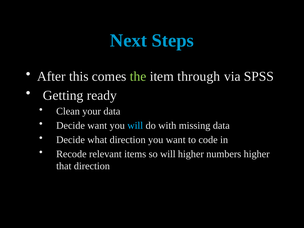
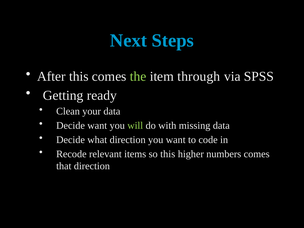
will colour: light blue -> light green (135, 126)
so will: will -> this (168, 154)
numbers higher: higher -> comes (257, 154)
